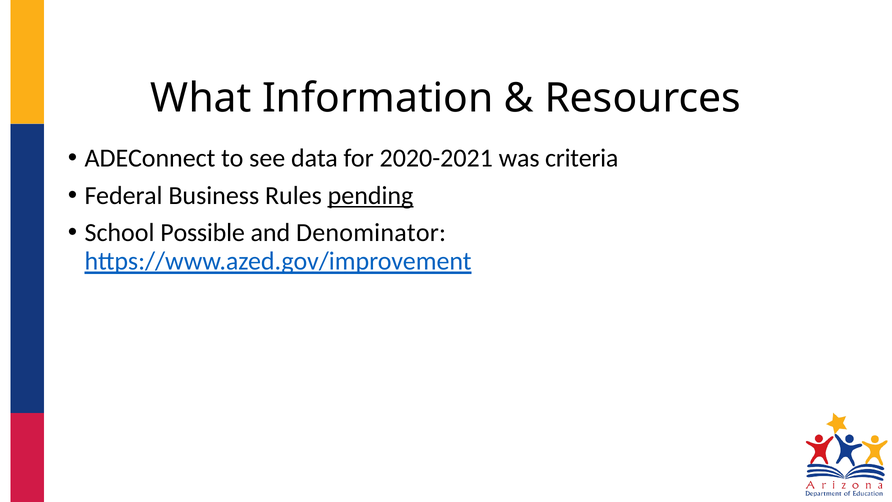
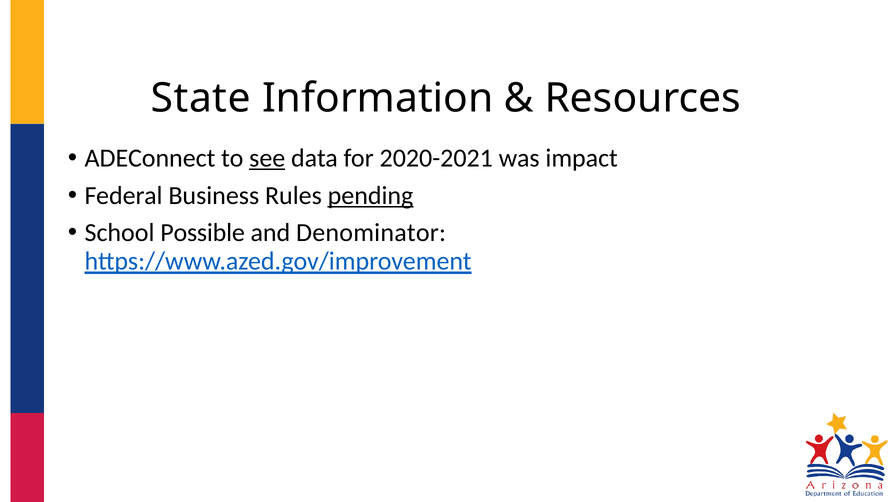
What: What -> State (201, 98)
see underline: none -> present (267, 158)
criteria: criteria -> impact (582, 158)
